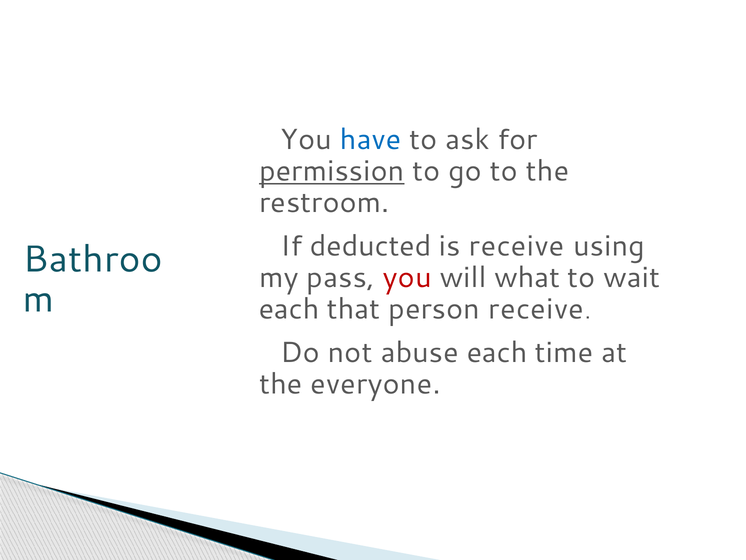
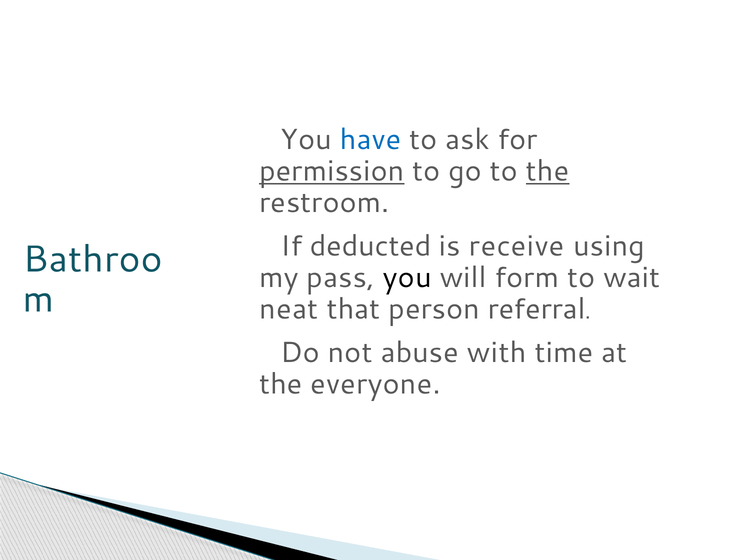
the underline: none -> present (548, 171)
you colour: red -> black (407, 277)
what: what -> form (527, 277)
each: each -> neat (289, 309)
person receive: receive -> referral (537, 309)
abuse each: each -> with (497, 353)
